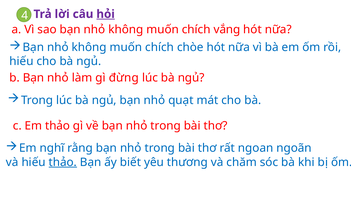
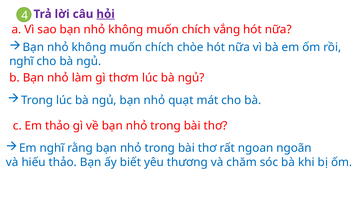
hiếu: hiếu -> nghĩ (22, 62)
đừng: đừng -> thơm (124, 78)
thảo underline: present -> none (63, 163)
